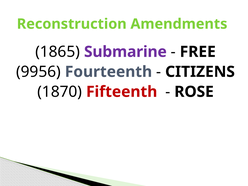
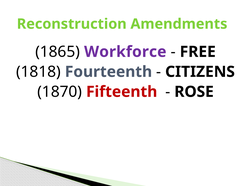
Submarine: Submarine -> Workforce (125, 52)
9956: 9956 -> 1818 (38, 72)
